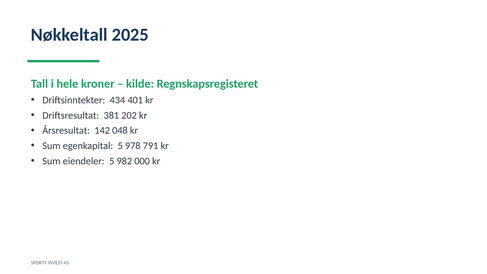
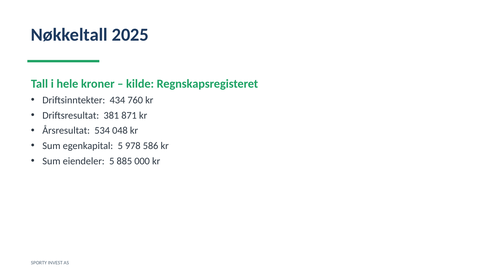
401: 401 -> 760 (135, 100)
202: 202 -> 871 (129, 115)
142: 142 -> 534 (102, 131)
791: 791 -> 586 (151, 146)
982: 982 -> 885 (124, 161)
